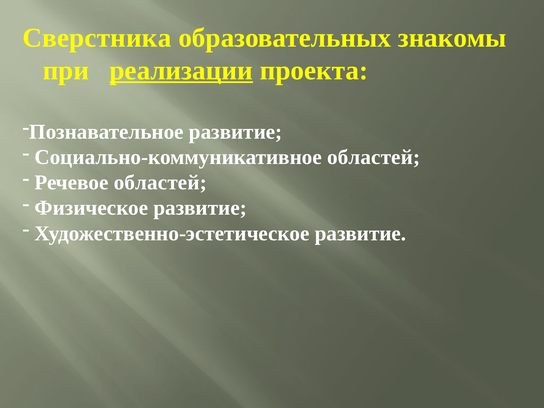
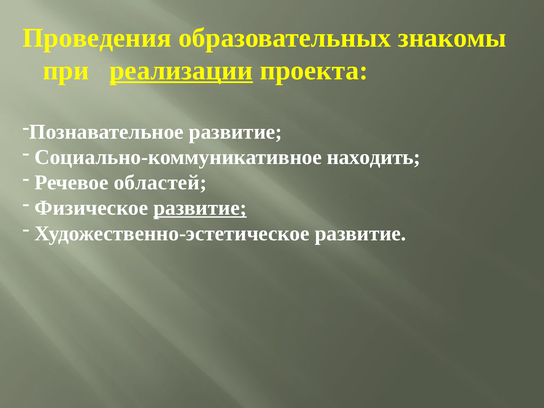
Сверстника: Сверстника -> Проведения (97, 38)
Социально-коммуникативное областей: областей -> находить (374, 157)
развитие underline: none -> present (200, 208)
